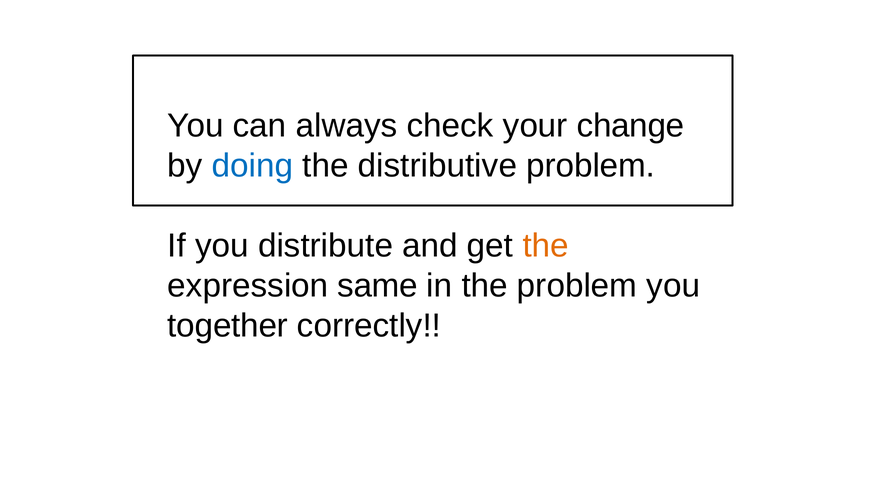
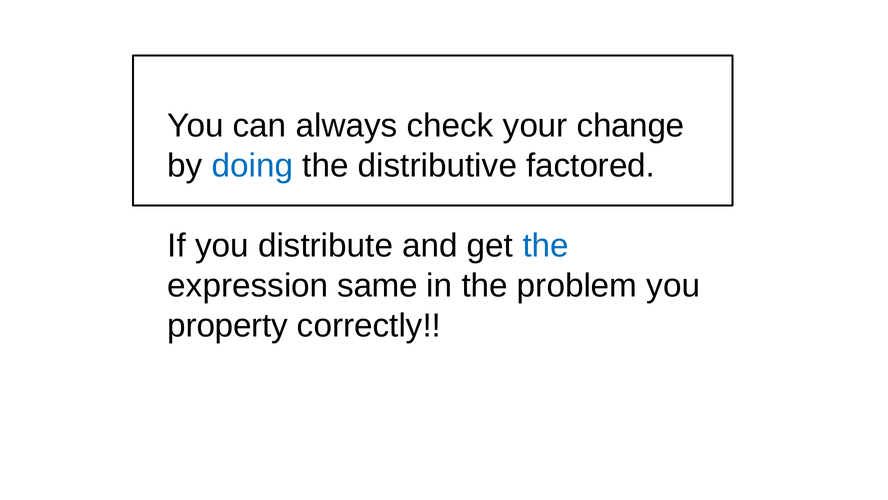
distributive problem: problem -> factored (591, 165)
the colour: orange -> blue (546, 245)
together: together -> property (228, 325)
